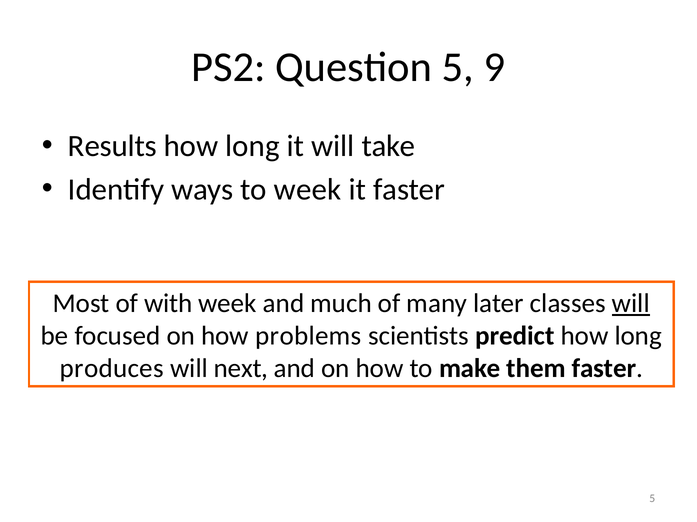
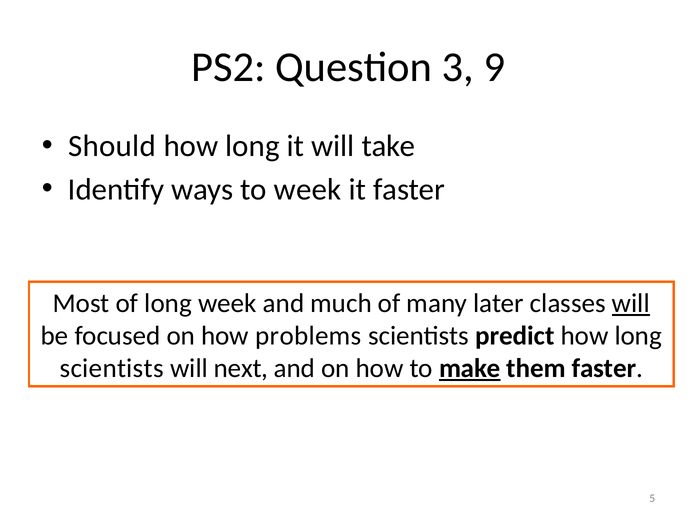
Question 5: 5 -> 3 (458, 67)
Results: Results -> Should (112, 146)
of with: with -> long (168, 304)
produces: produces -> scientists (112, 369)
make underline: none -> present (470, 369)
